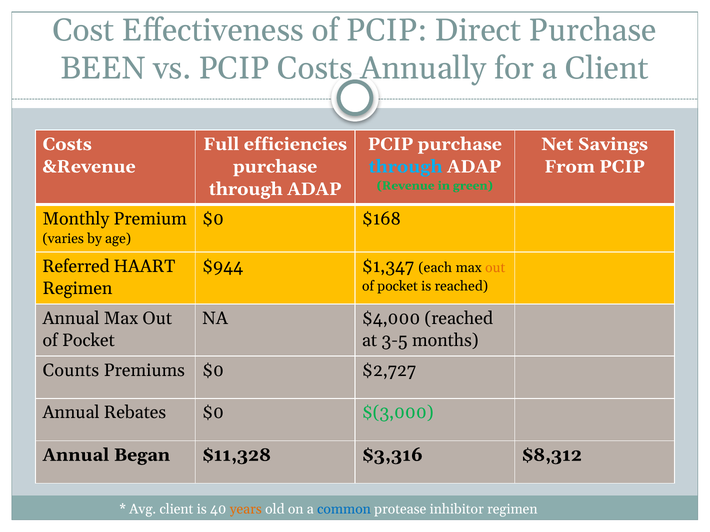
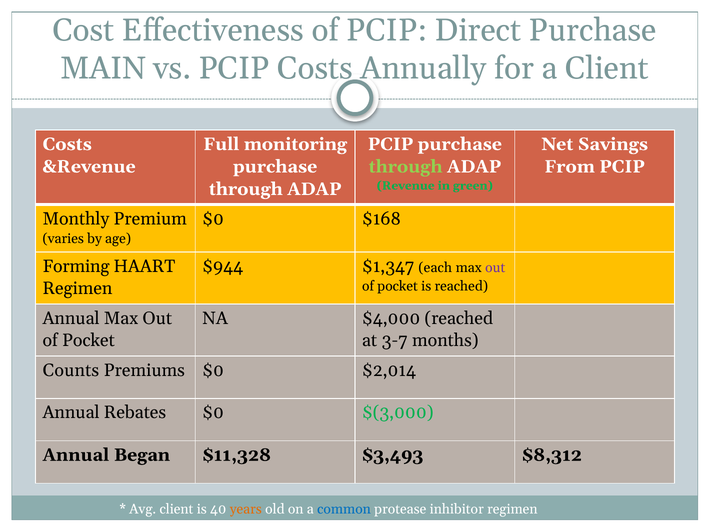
BEEN: BEEN -> MAIN (103, 68)
efficiencies: efficiencies -> monitoring (295, 144)
through colour: light blue -> light green (406, 167)
Referred: Referred -> Forming (76, 266)
out colour: orange -> purple (495, 268)
3-5: 3-5 -> 3-7 (394, 341)
$2,727: $2,727 -> $2,014 (389, 371)
$3,316: $3,316 -> $3,493 (393, 455)
